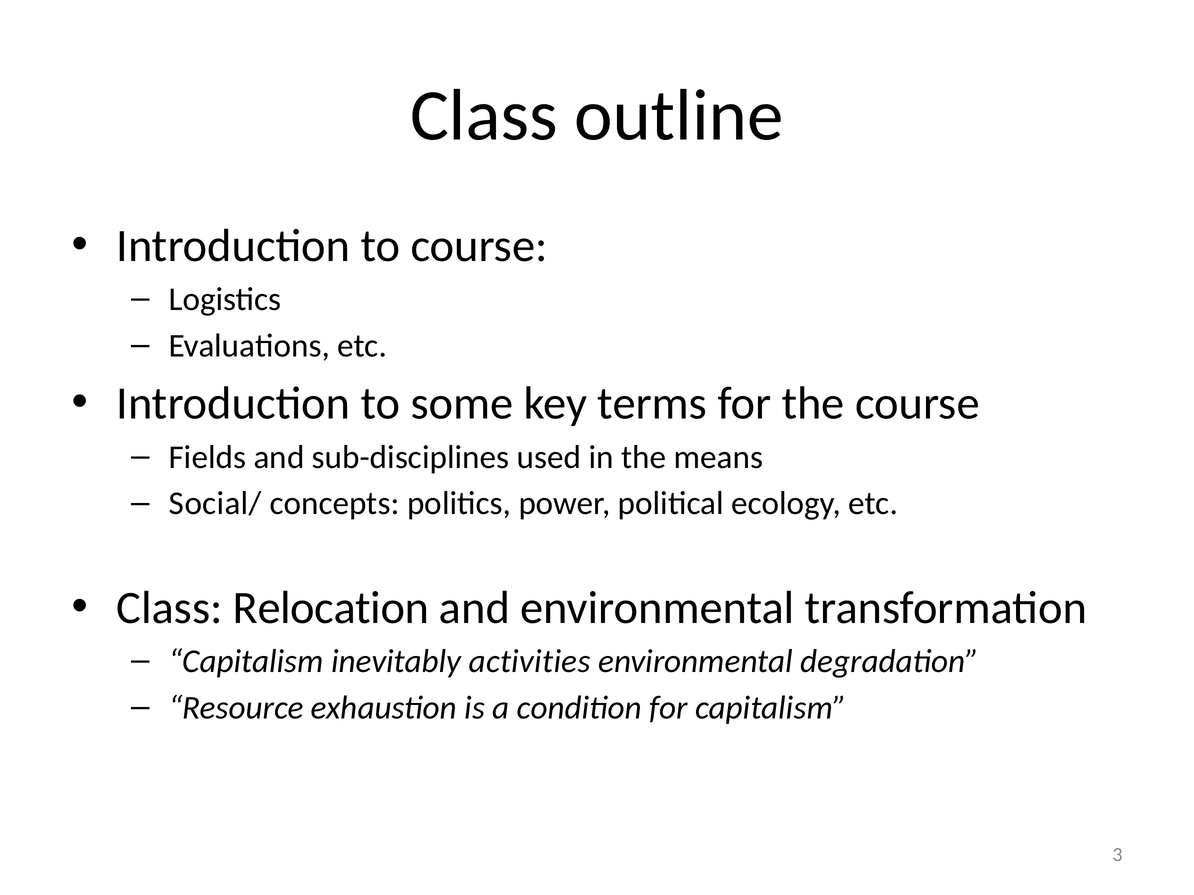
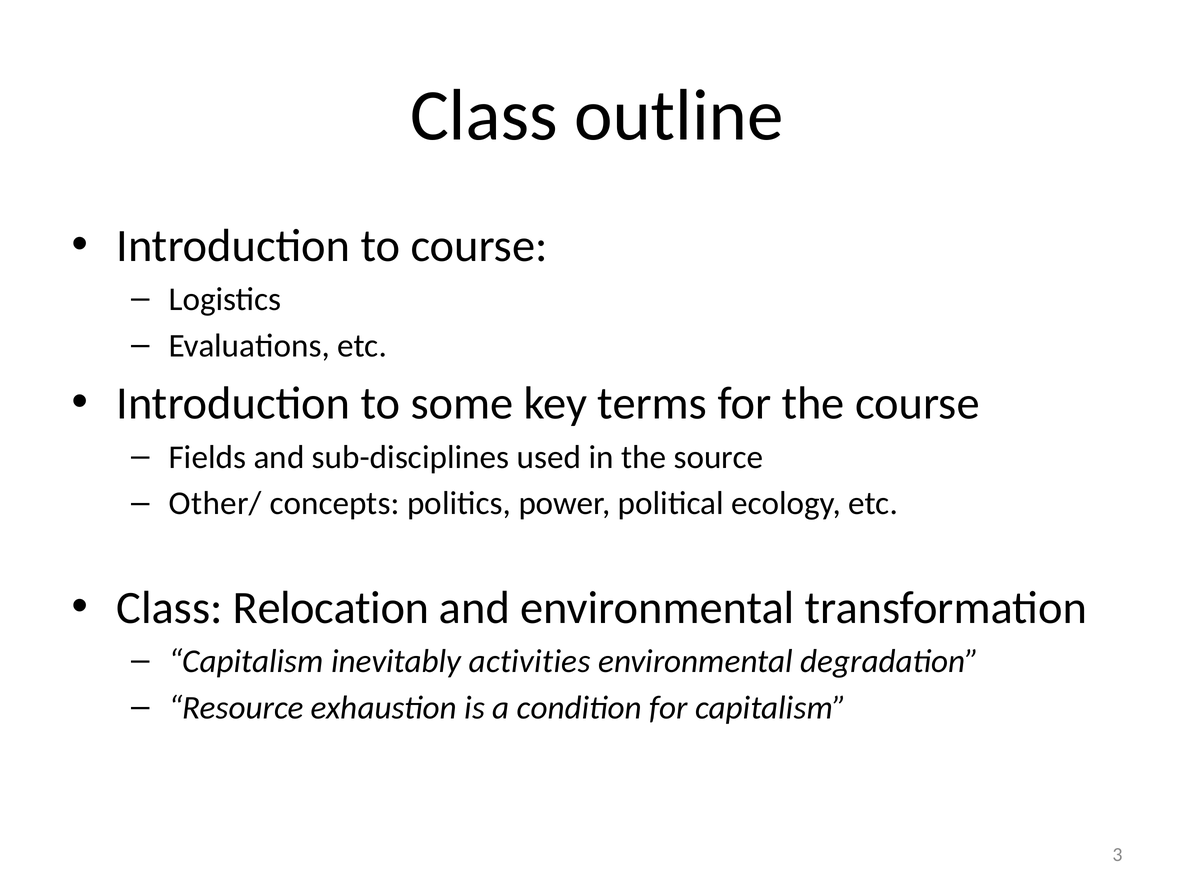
means: means -> source (719, 457)
Social/: Social/ -> Other/ (215, 504)
